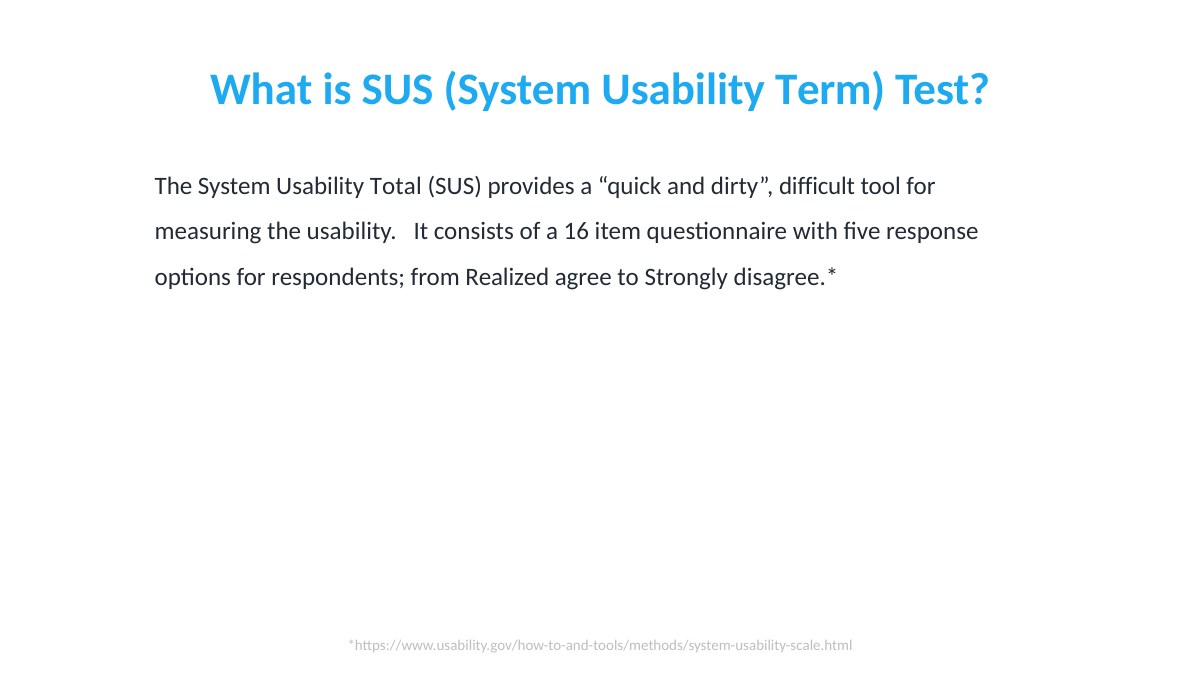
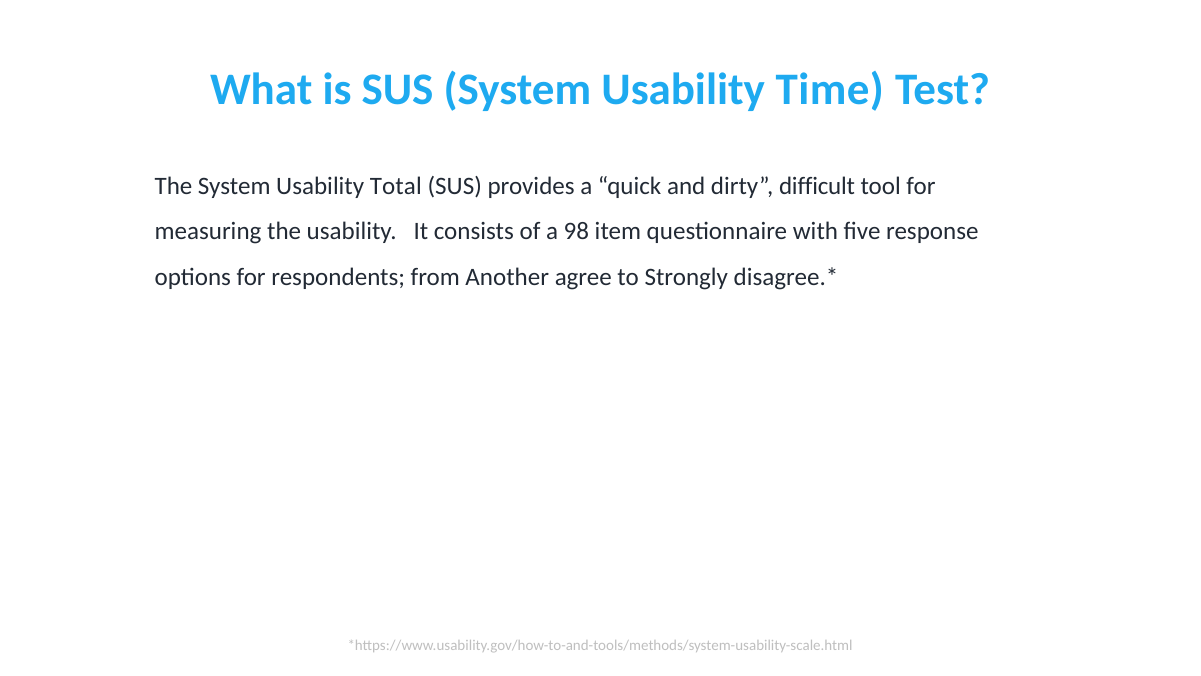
Term: Term -> Time (830, 89)
16: 16 -> 98 (576, 232)
Realized: Realized -> Another (507, 277)
